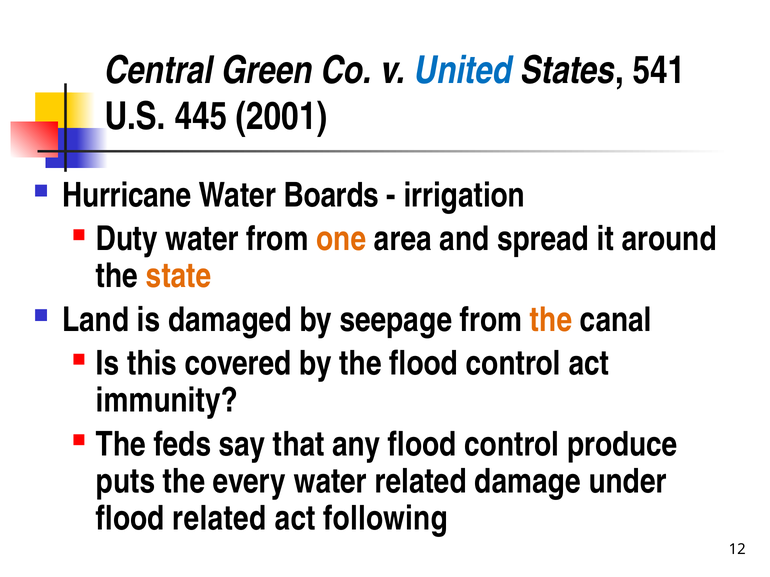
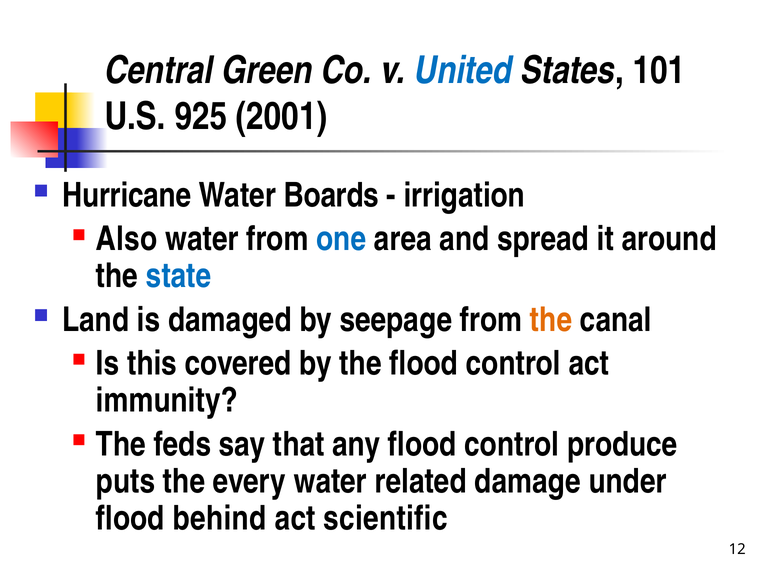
541: 541 -> 101 (659, 71)
445: 445 -> 925 (201, 117)
Duty: Duty -> Also (127, 239)
one colour: orange -> blue (341, 239)
state colour: orange -> blue (179, 276)
flood related: related -> behind (219, 519)
following: following -> scientific (385, 519)
